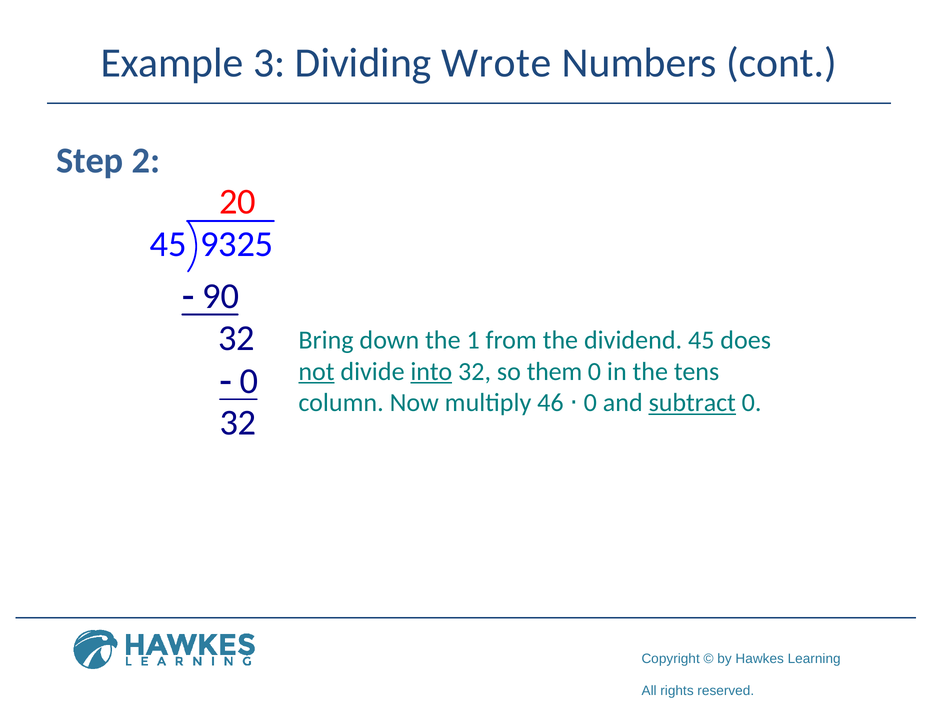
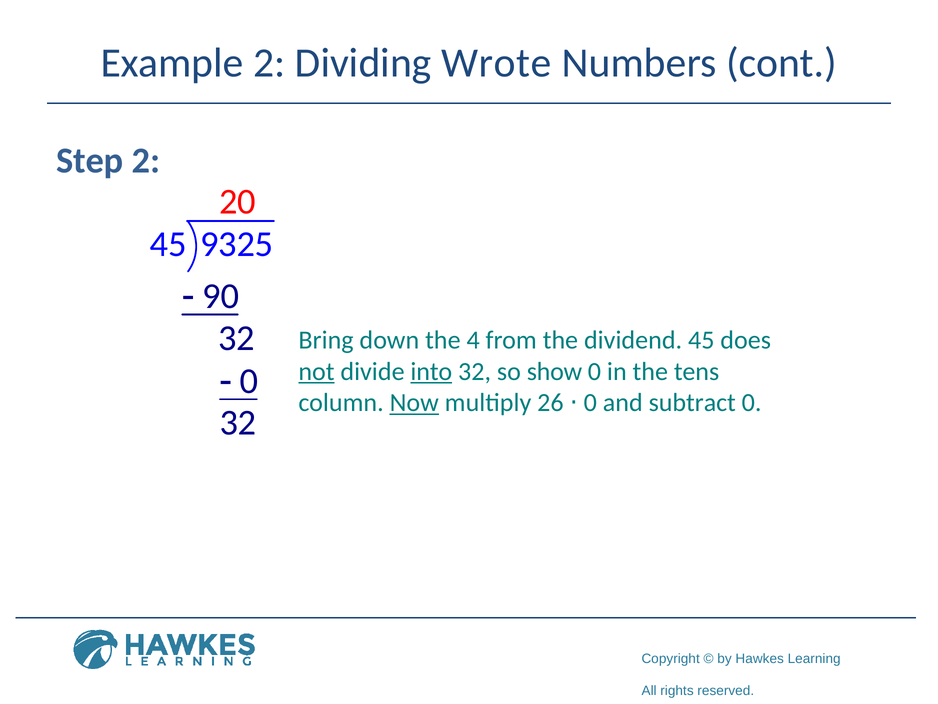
Example 3: 3 -> 2 (269, 63)
1: 1 -> 4 (473, 340)
them: them -> show (554, 371)
Now underline: none -> present (414, 403)
46: 46 -> 26 (550, 403)
subtract underline: present -> none (692, 403)
